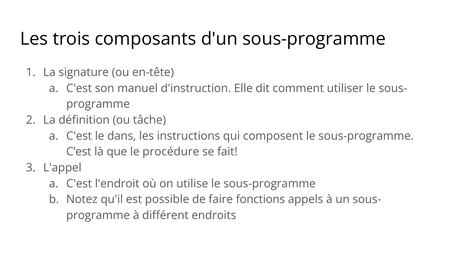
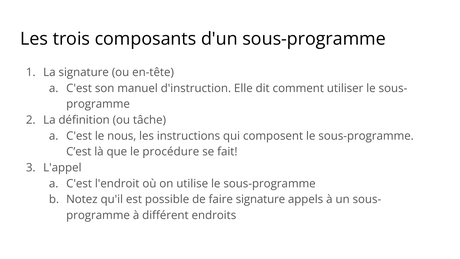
dans: dans -> nous (122, 136)
faire fonctions: fonctions -> signature (260, 199)
